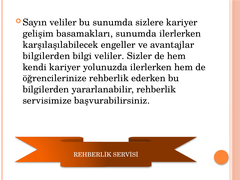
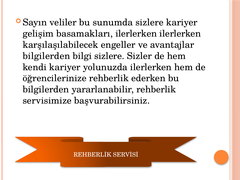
basamakları sunumda: sunumda -> ilerlerken (136, 34)
bilgi veliler: veliler -> sizlere (109, 56)
